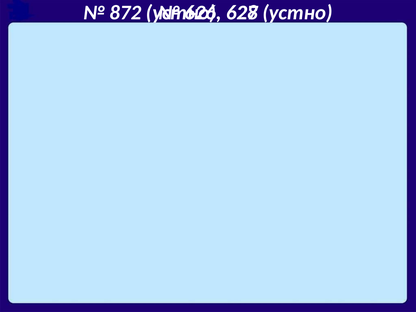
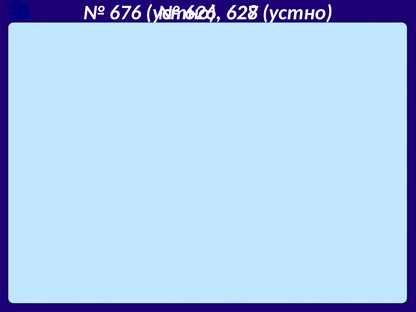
872: 872 -> 676 (125, 13)
